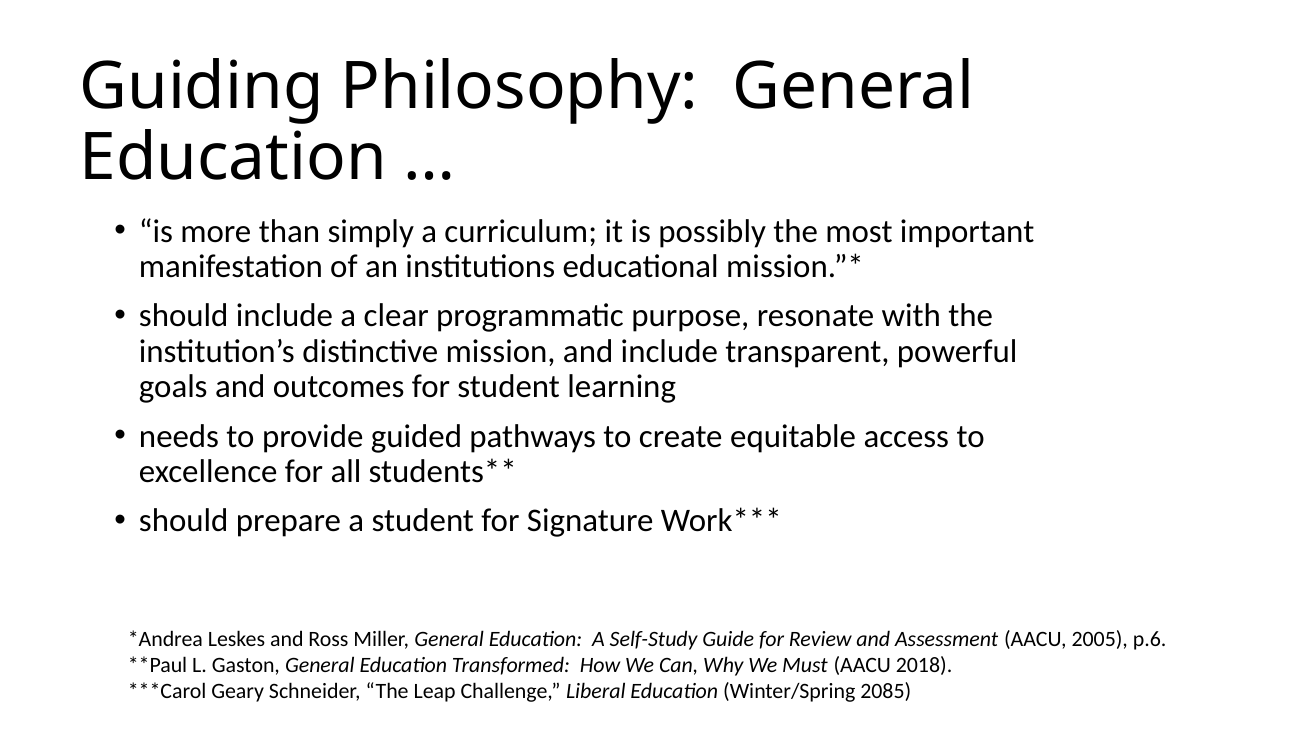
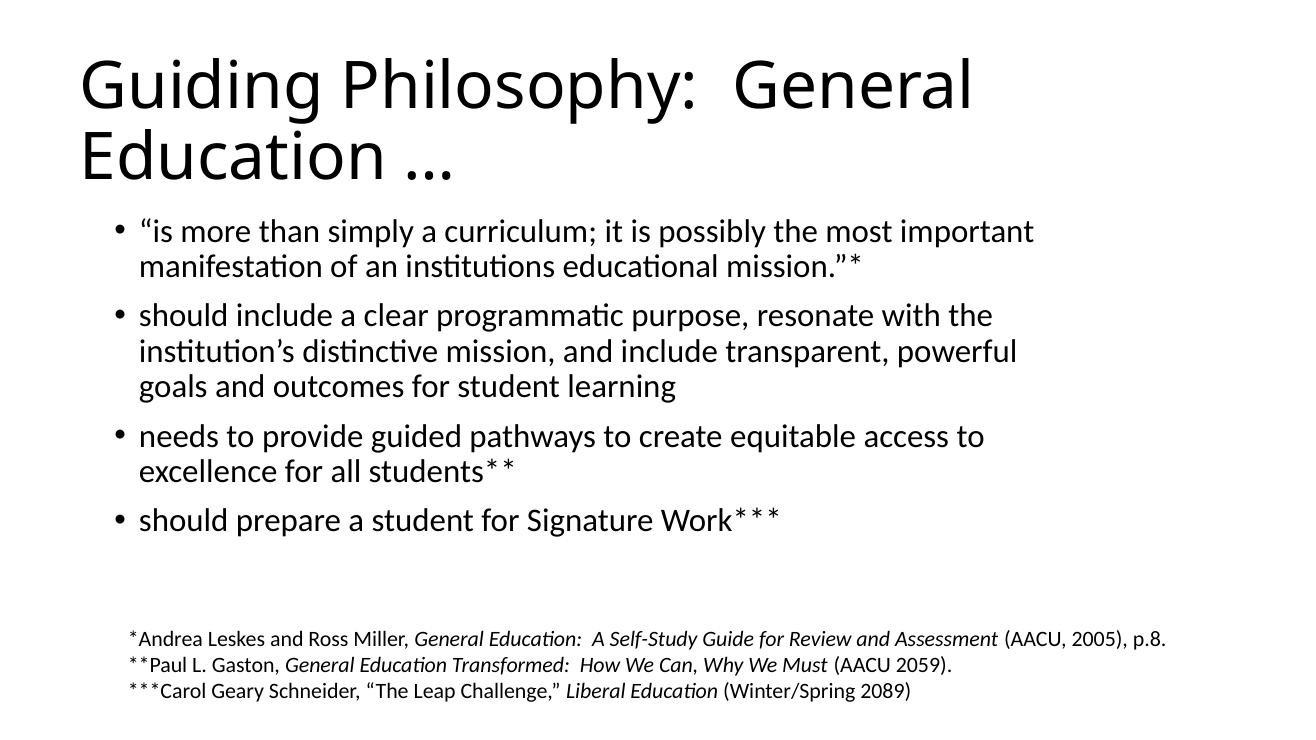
p.6: p.6 -> p.8 (1150, 639)
2018: 2018 -> 2059 (924, 666)
2085: 2085 -> 2089 (886, 692)
